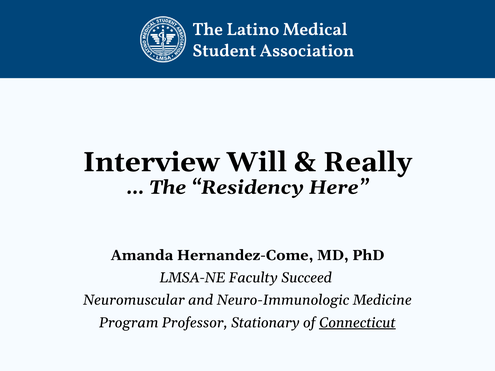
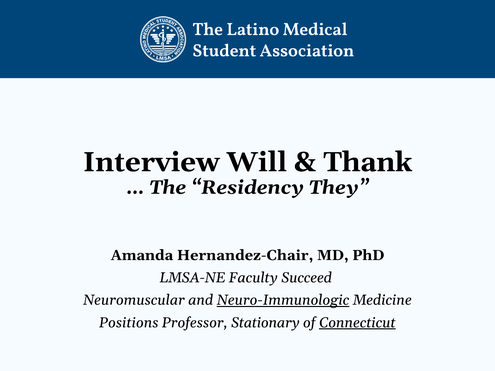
Really: Really -> Thank (368, 162)
Here: Here -> They (339, 188)
Hernandez-Come: Hernandez-Come -> Hernandez-Chair (245, 255)
Neuro-Immunologic underline: none -> present (283, 300)
Program: Program -> Positions (129, 323)
